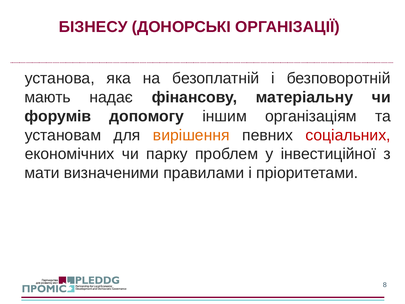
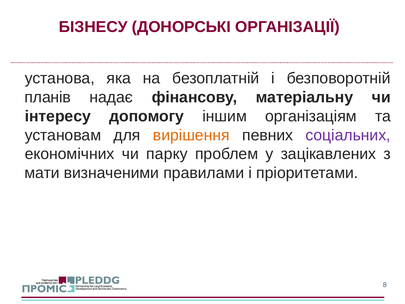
мають: мають -> планів (48, 97)
форумів: форумів -> інтересу (58, 116)
соціальних colour: red -> purple (348, 135)
інвестиційної: інвестиційної -> зацікавлених (328, 154)
